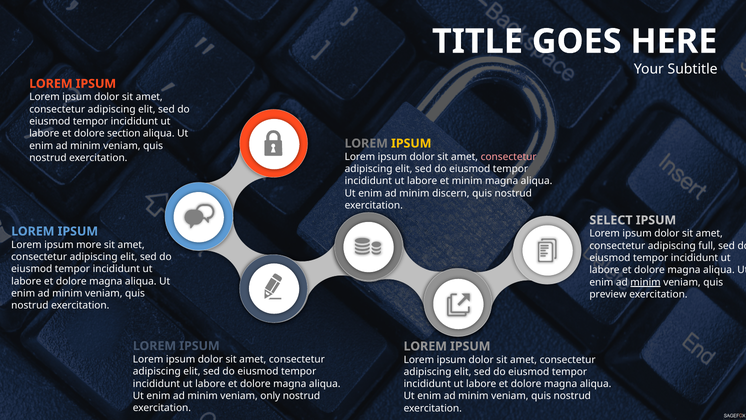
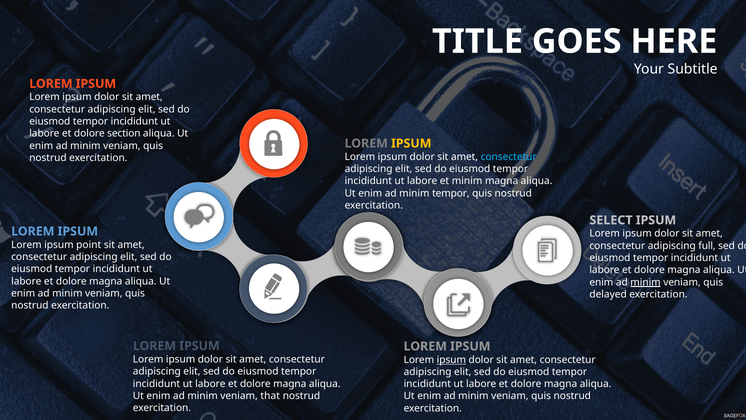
consectetur colour: pink -> light blue (509, 157)
minim discern: discern -> tempor (451, 193)
more: more -> point (89, 245)
preview: preview -> delayed (608, 294)
ipsum underline: none -> present (451, 359)
only: only -> that (270, 395)
